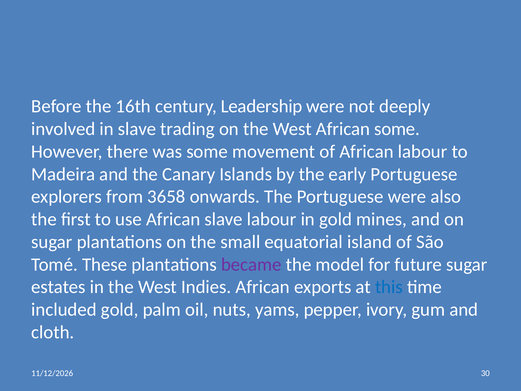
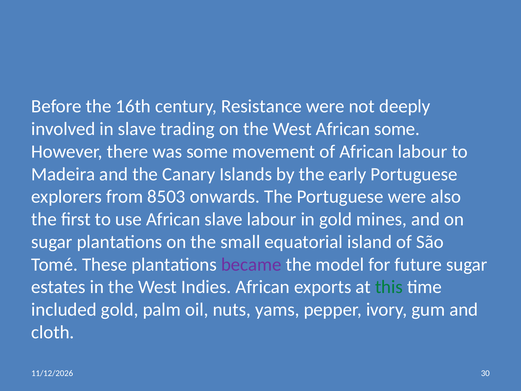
Leadership: Leadership -> Resistance (262, 106)
3658: 3658 -> 8503 (166, 197)
this colour: blue -> green (389, 287)
